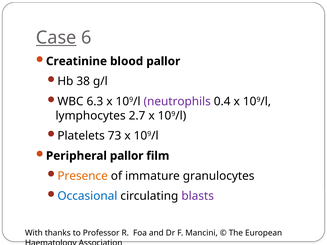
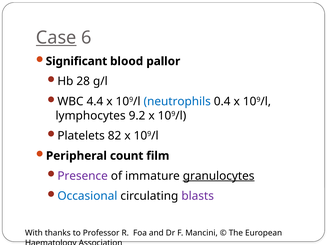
Creatinine: Creatinine -> Significant (76, 61)
38: 38 -> 28 (83, 81)
6.3: 6.3 -> 4.4 (95, 102)
neutrophils colour: purple -> blue (177, 102)
2.7: 2.7 -> 9.2 (137, 116)
73: 73 -> 82 (115, 136)
Peripheral pallor: pallor -> count (127, 156)
Presence colour: orange -> purple (83, 176)
granulocytes underline: none -> present (219, 176)
